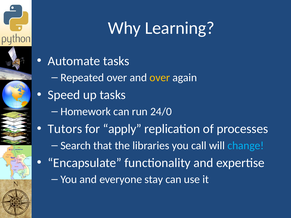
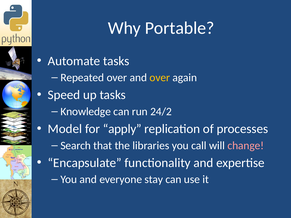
Learning: Learning -> Portable (180, 28)
Homework: Homework -> Knowledge (86, 112)
24/0: 24/0 -> 24/2 (161, 112)
Tutors: Tutors -> Model (65, 129)
change colour: light blue -> pink (246, 146)
